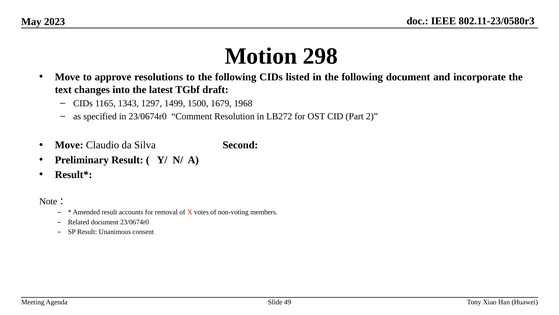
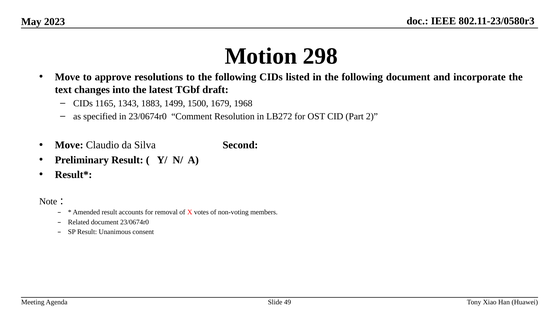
1297: 1297 -> 1883 (152, 103)
